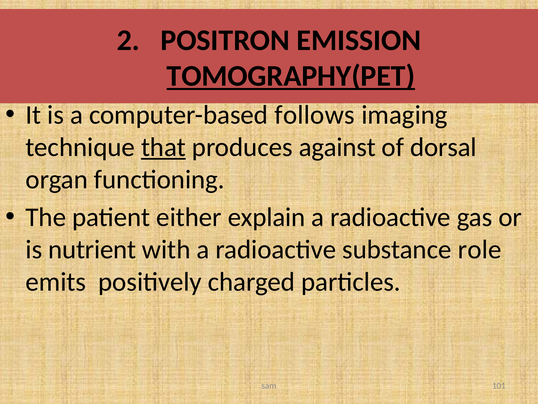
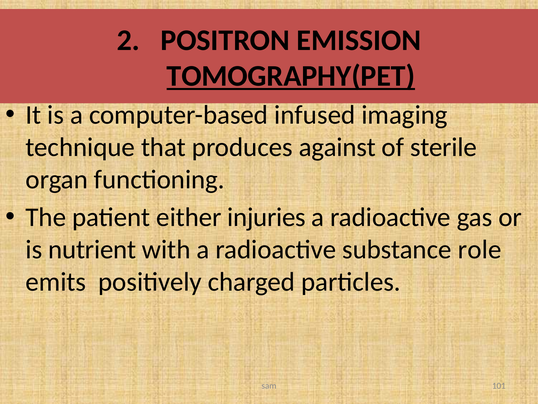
follows: follows -> infused (315, 115)
that underline: present -> none (163, 147)
dorsal: dorsal -> sterile (443, 147)
explain: explain -> injuries (267, 217)
